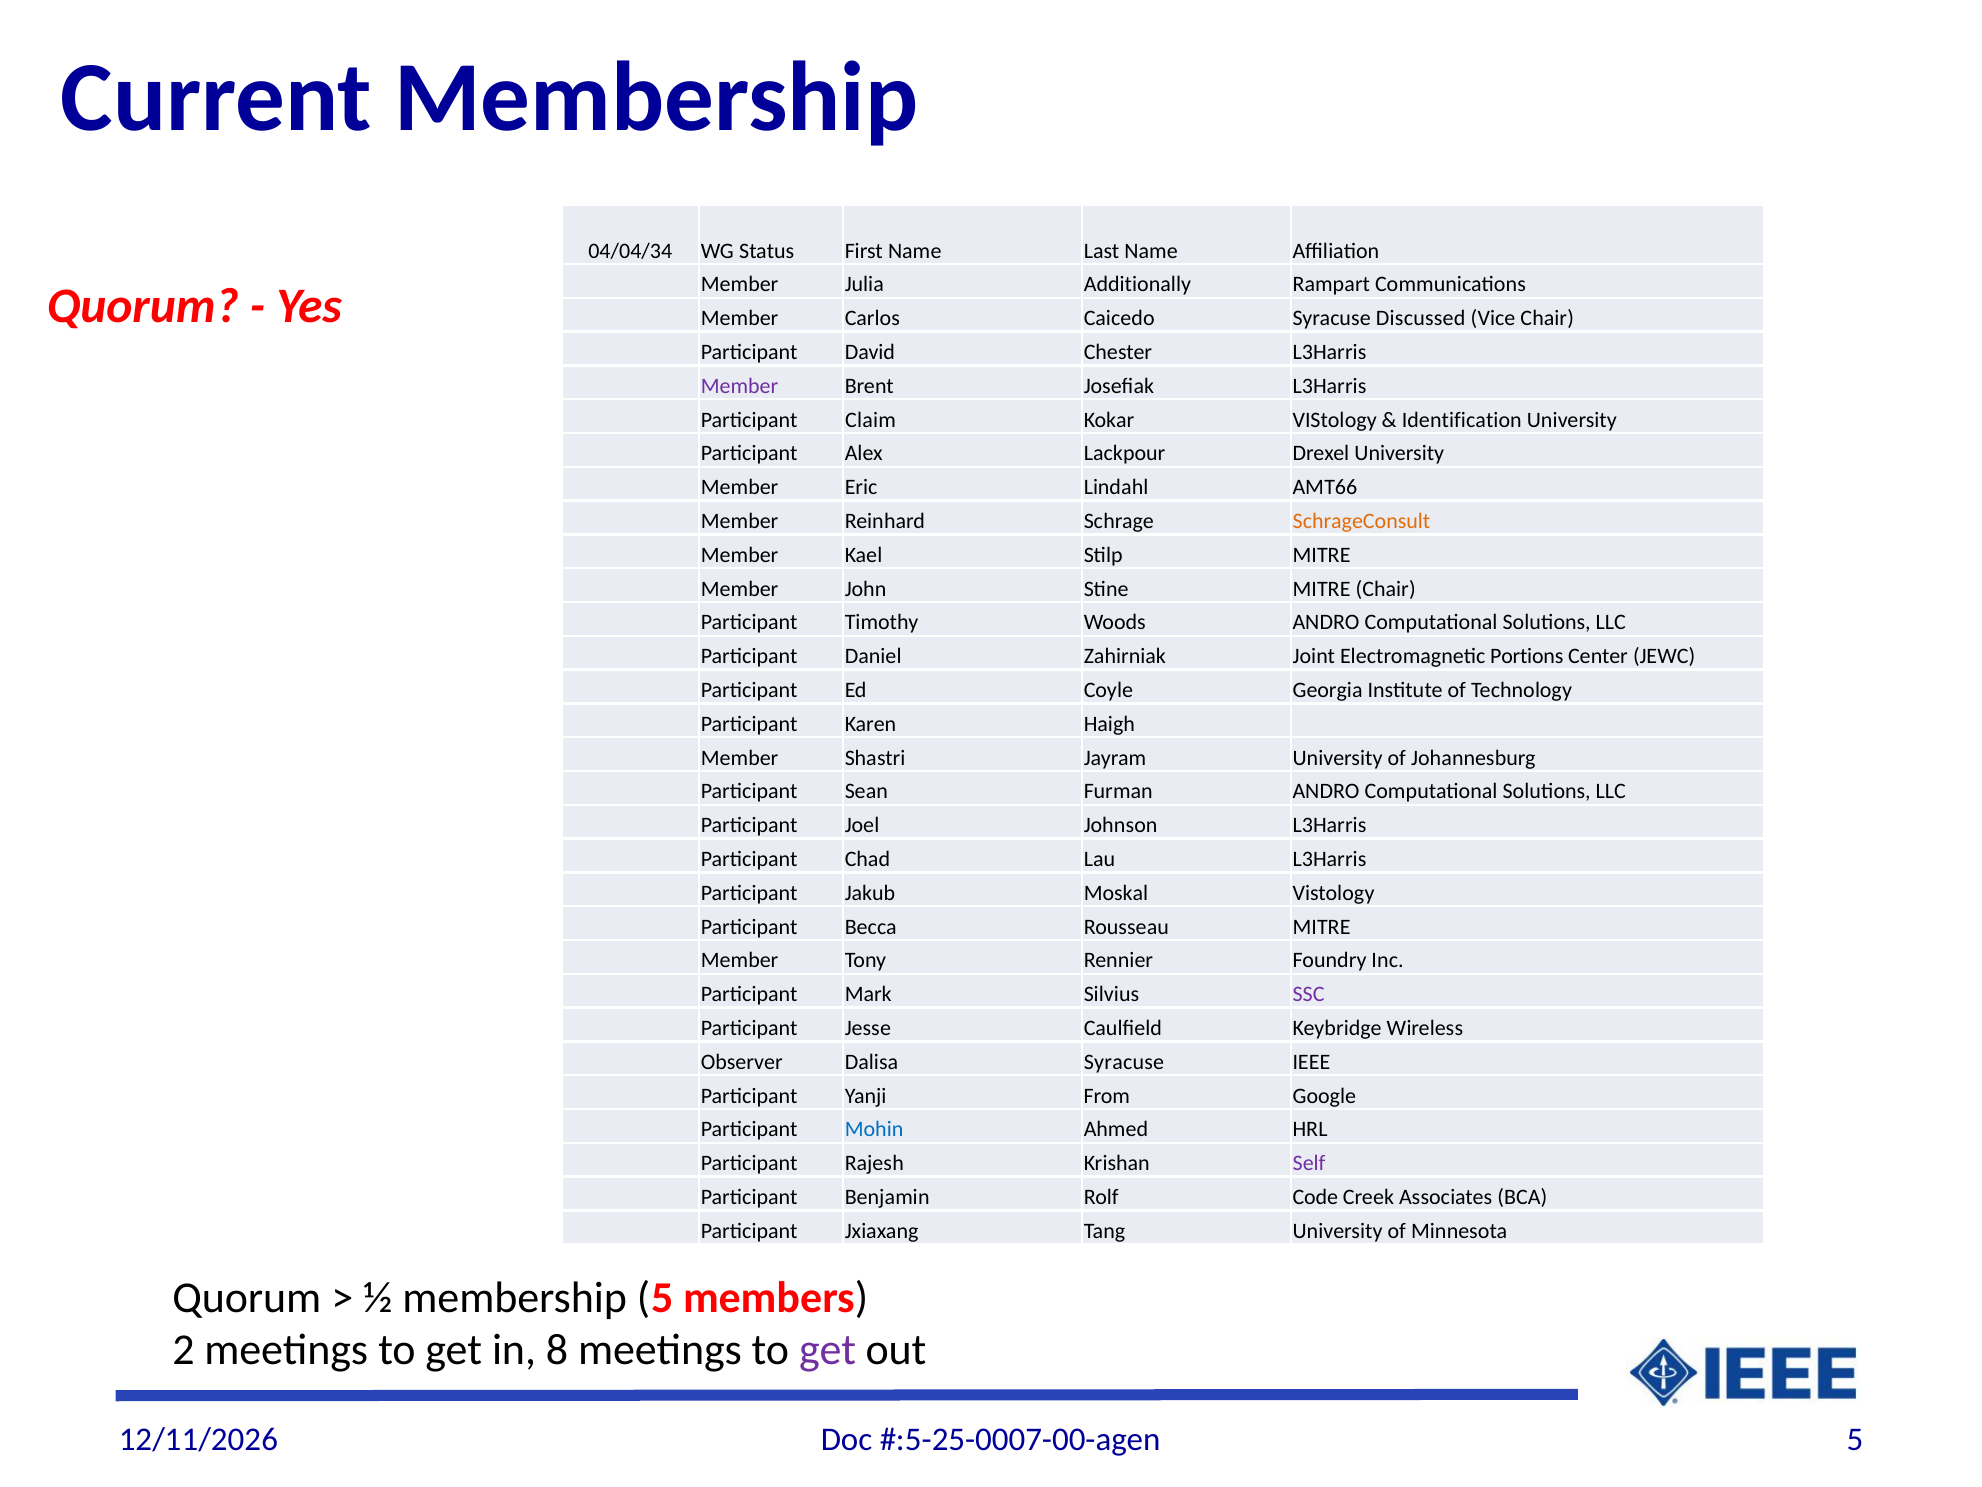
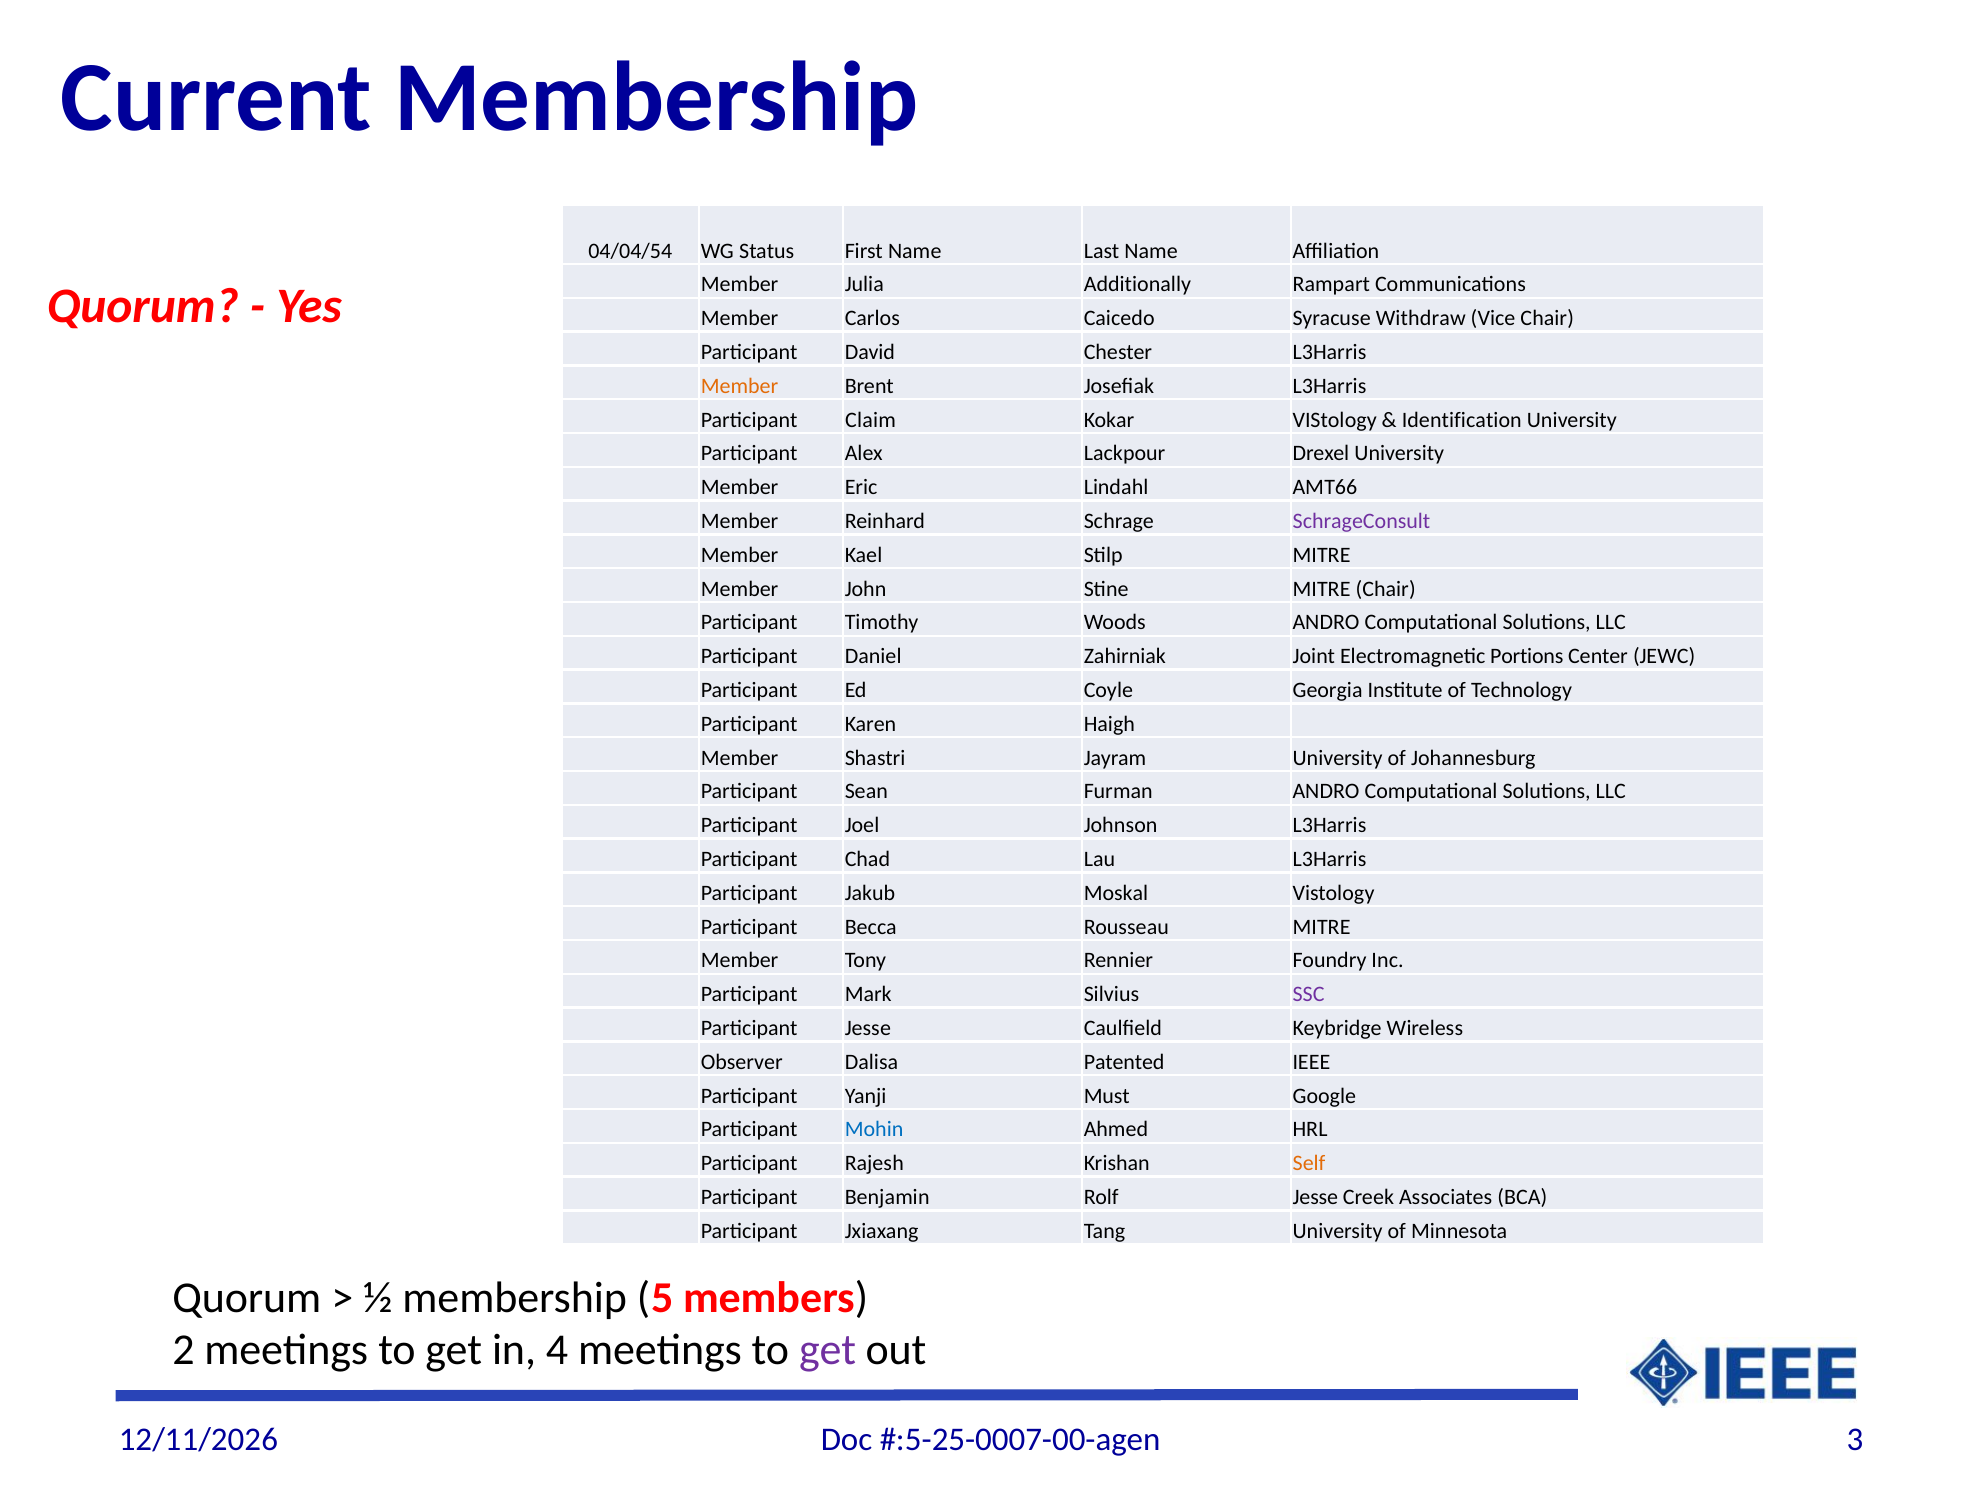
04/04/34: 04/04/34 -> 04/04/54 (630, 251)
Discussed: Discussed -> Withdraw (1421, 318)
Member colour: purple -> orange (740, 386)
SchrageConsult colour: orange -> purple (1361, 521)
Dalisa Syracuse: Syracuse -> Patented (1124, 1062)
From: From -> Must (1107, 1095)
Self colour: purple -> orange (1309, 1163)
Rolf Code: Code -> Jesse (1315, 1197)
8: 8 -> 4 (557, 1350)
5: 5 -> 3 (1855, 1439)
